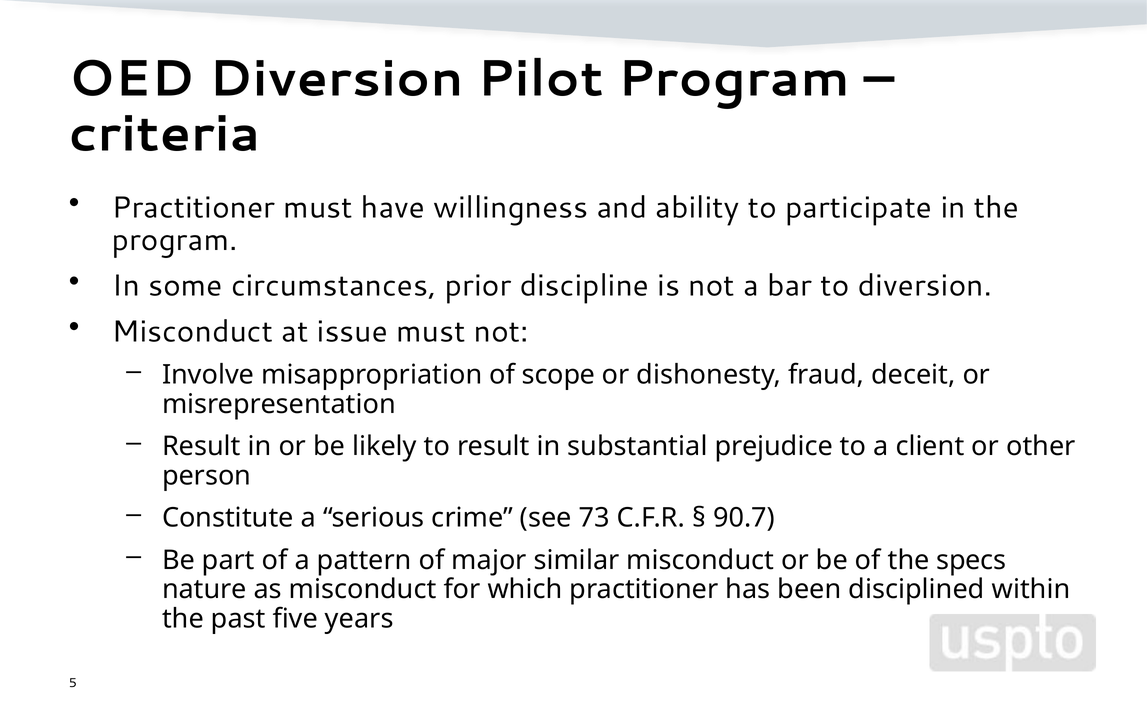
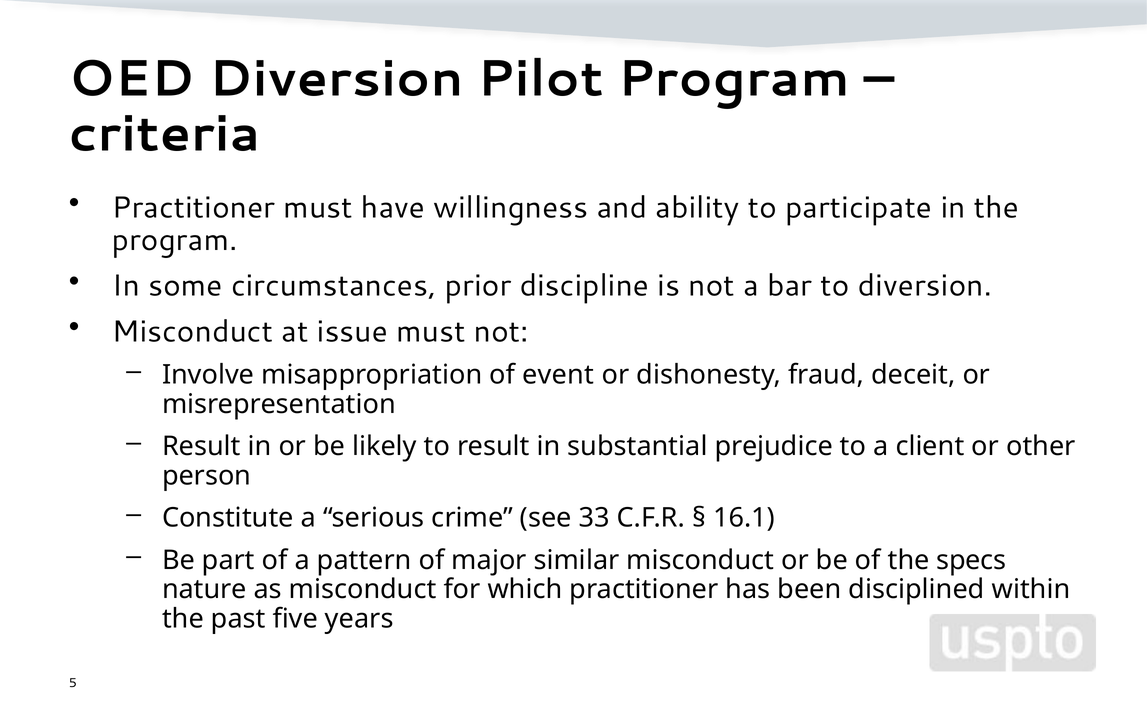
scope: scope -> event (558, 375)
73: 73 -> 33 (594, 518)
90.7: 90.7 -> 16.1 (744, 518)
